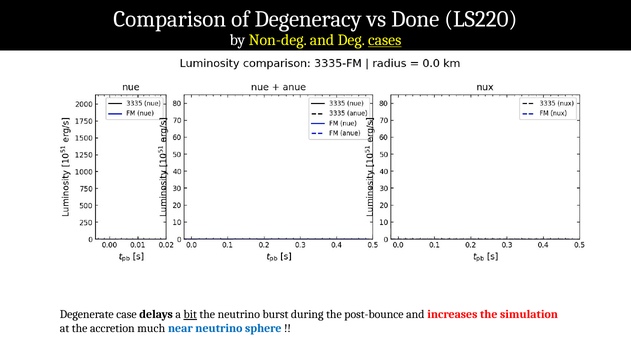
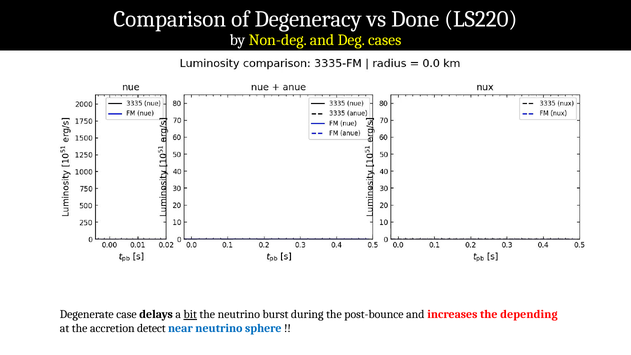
cases underline: present -> none (385, 40)
simulation: simulation -> depending (529, 314)
much: much -> detect (151, 328)
